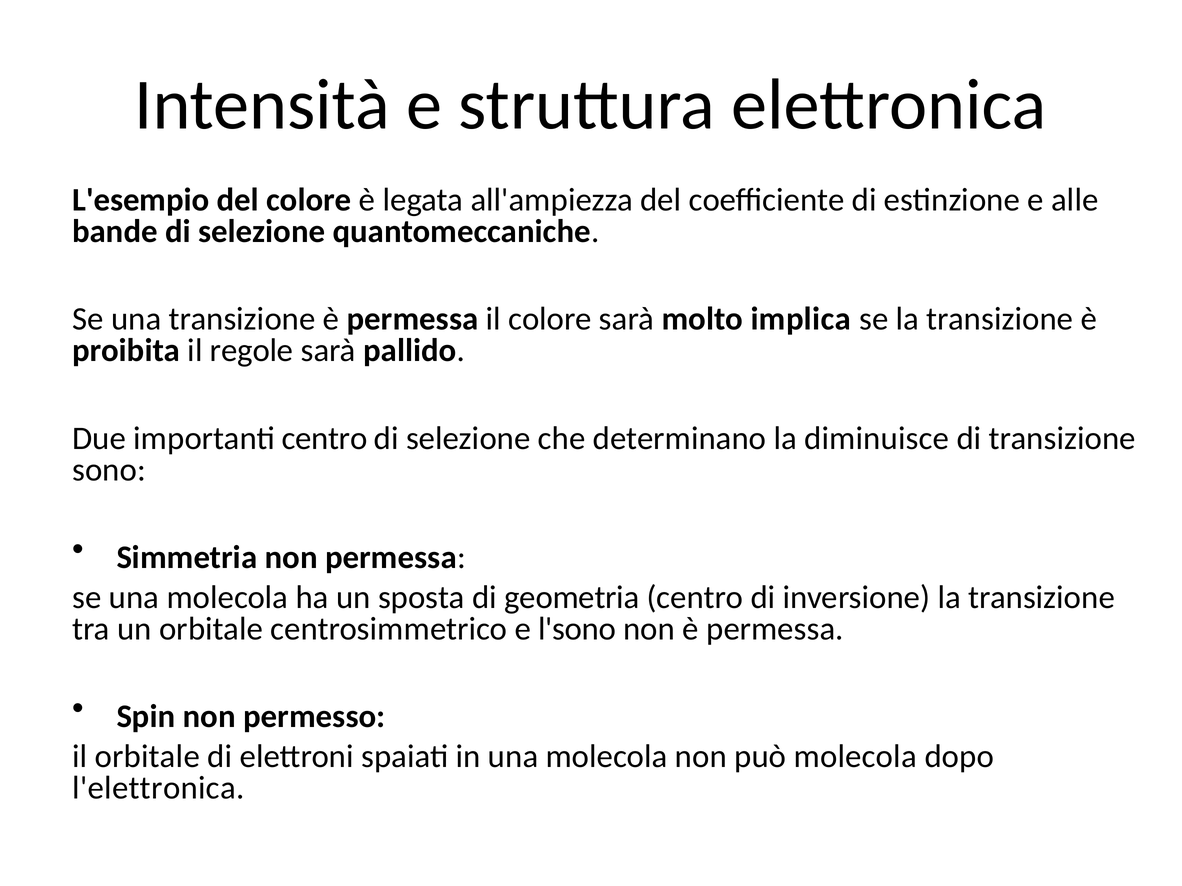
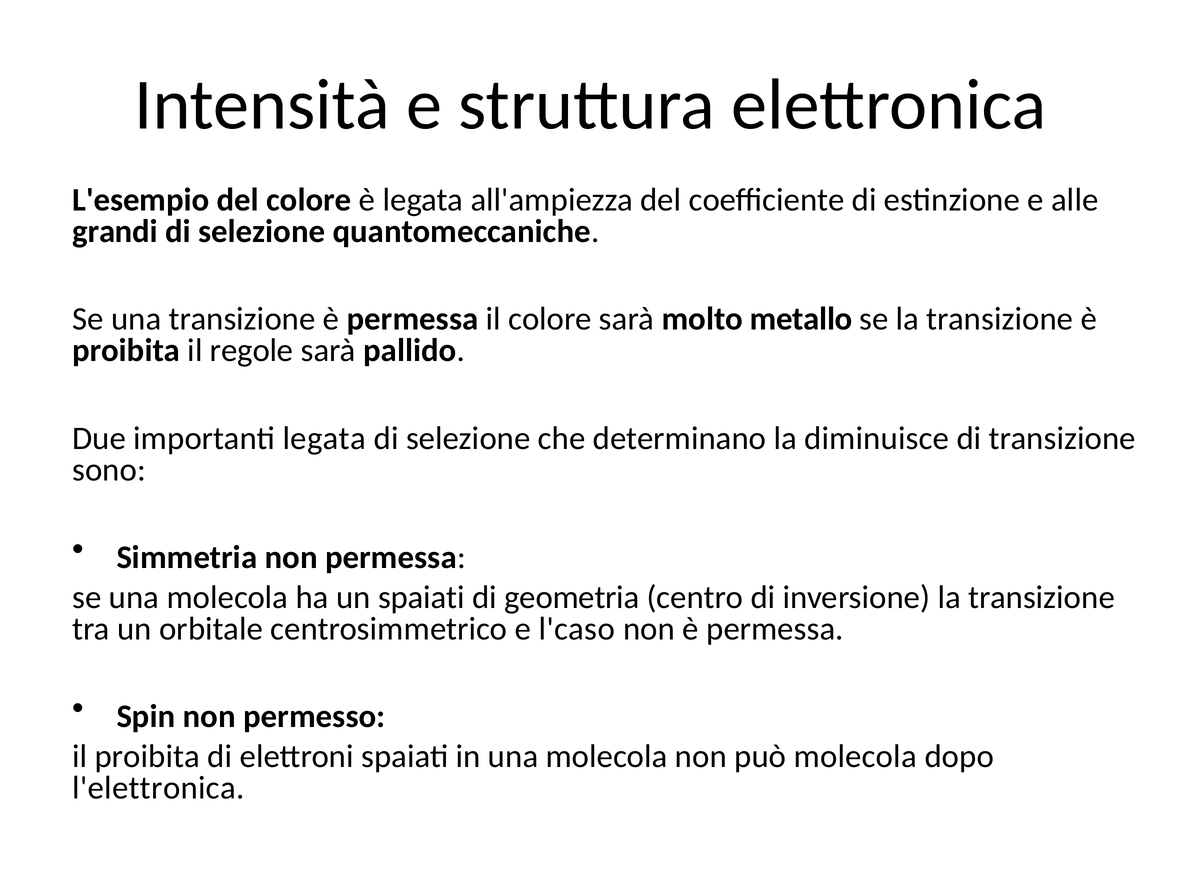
bande: bande -> grandi (115, 231)
implica: implica -> metallo (801, 319)
importanti centro: centro -> legata (324, 438)
un sposta: sposta -> spaiati (421, 598)
l'sono: l'sono -> l'caso (577, 629)
il orbitale: orbitale -> proibita (147, 757)
